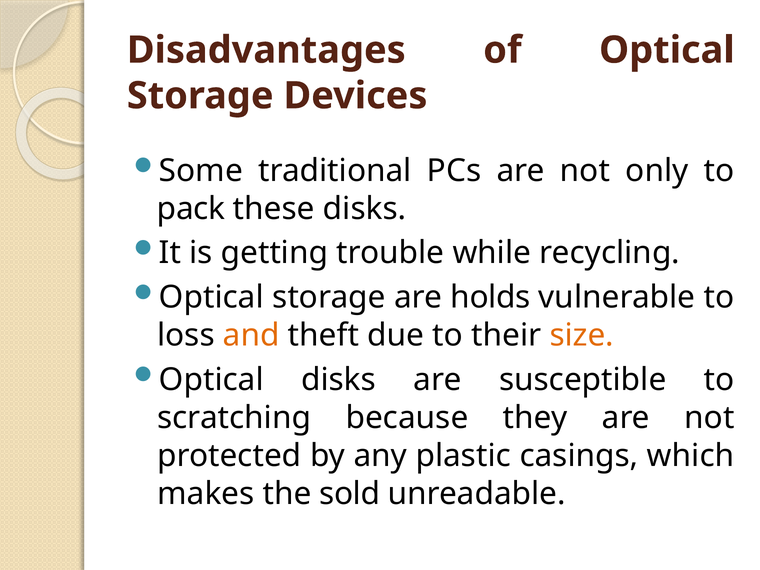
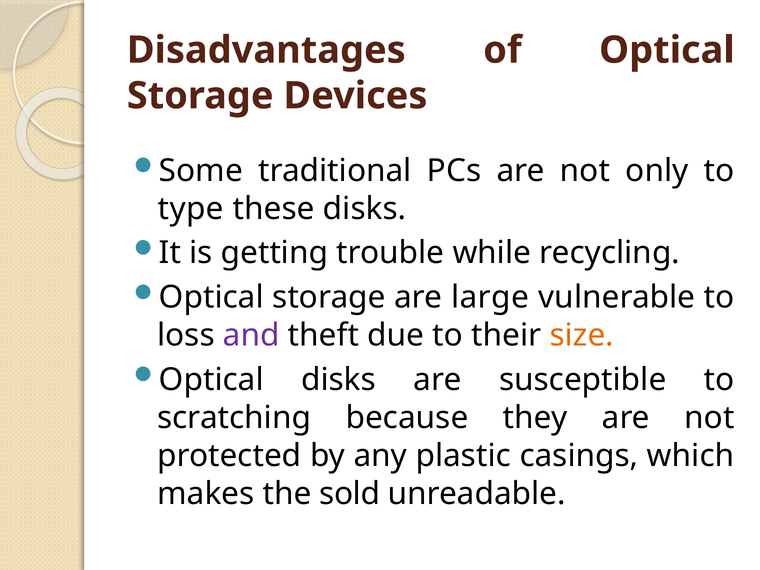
pack: pack -> type (191, 209)
holds: holds -> large (490, 297)
and colour: orange -> purple (251, 335)
